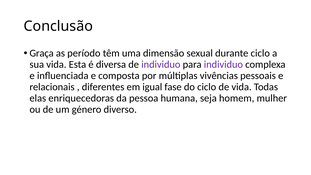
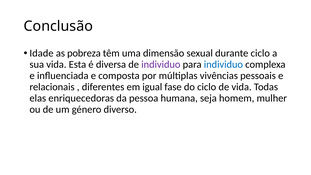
Graça: Graça -> Idade (42, 53)
período: período -> pobreza (84, 53)
individuo colour: purple -> blue (223, 64)
